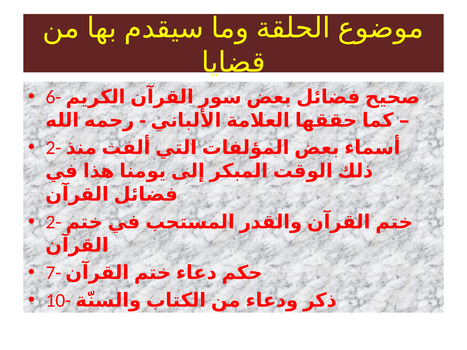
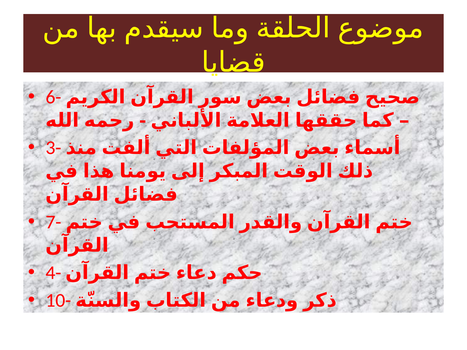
2-: 2- -> 3- (53, 148)
2-: 2- -> 7- (53, 222)
7-: 7- -> 4- (53, 273)
